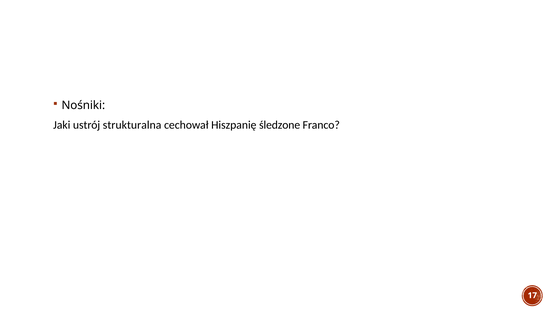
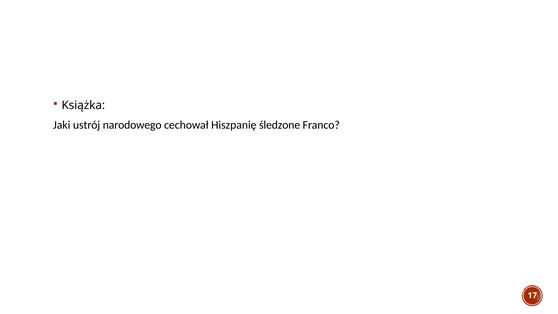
Nośniki: Nośniki -> Książka (83, 105)
strukturalna: strukturalna -> narodowego (132, 125)
